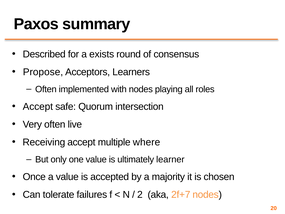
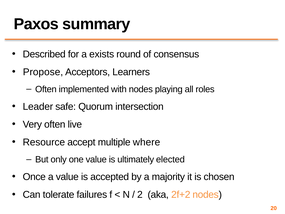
Accept: Accept -> Leader (38, 106)
Receiving: Receiving -> Resource (44, 142)
learner: learner -> elected (170, 159)
2f+7: 2f+7 -> 2f+2 (181, 194)
